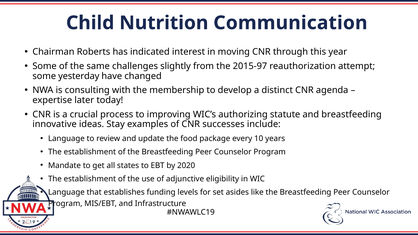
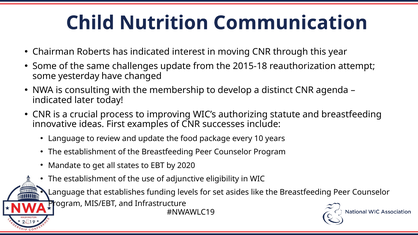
challenges slightly: slightly -> update (176, 66)
2015-97: 2015-97 -> 2015-18 (250, 66)
expertise: expertise -> indicated (52, 100)
Stay: Stay -> First (116, 124)
